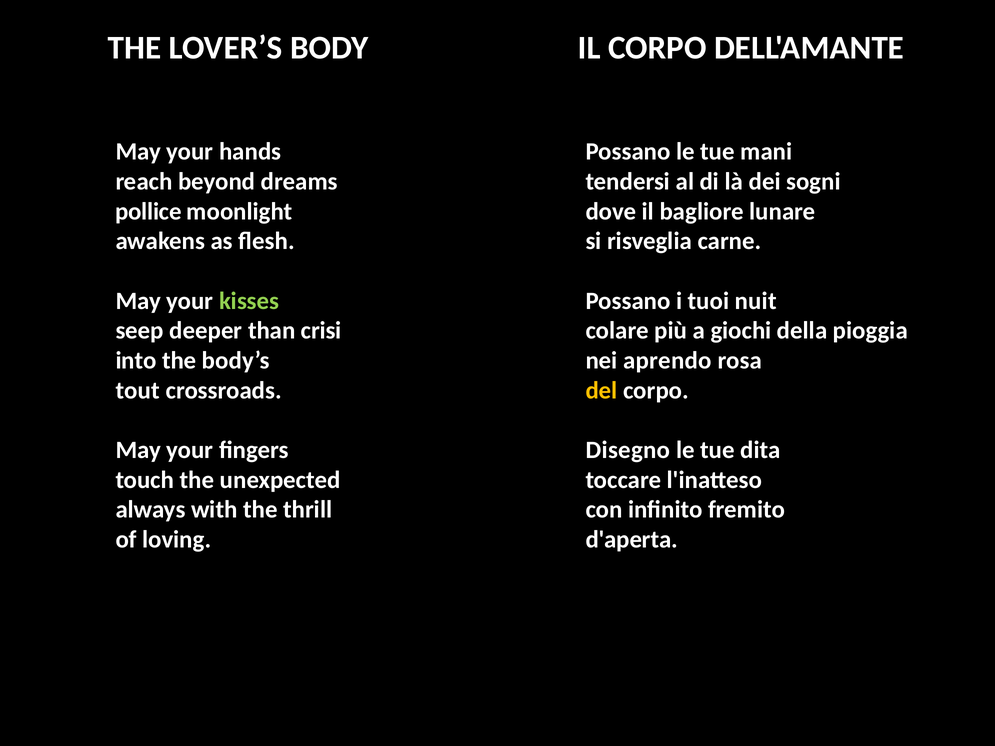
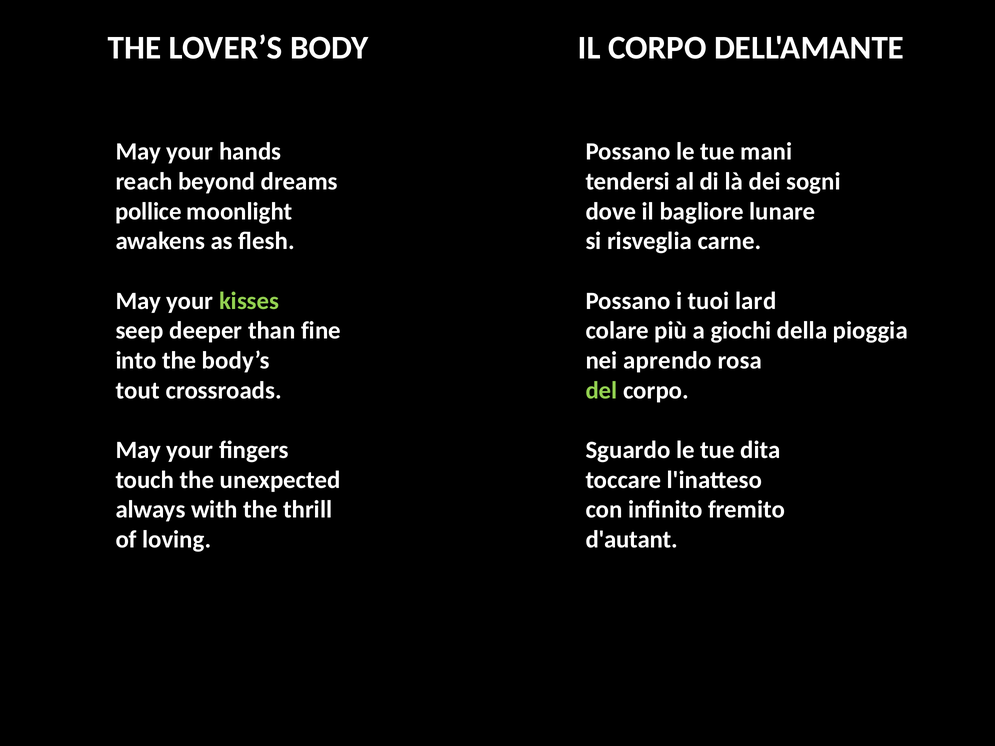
nuit: nuit -> lard (756, 301)
crisi: crisi -> fine (321, 331)
del colour: yellow -> light green (602, 391)
Disegno: Disegno -> Sguardo (628, 450)
d'aperta: d'aperta -> d'autant (632, 540)
